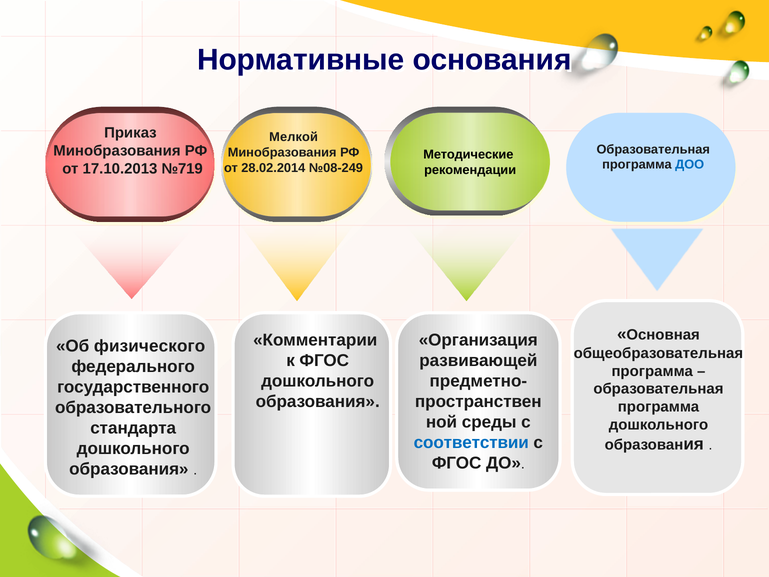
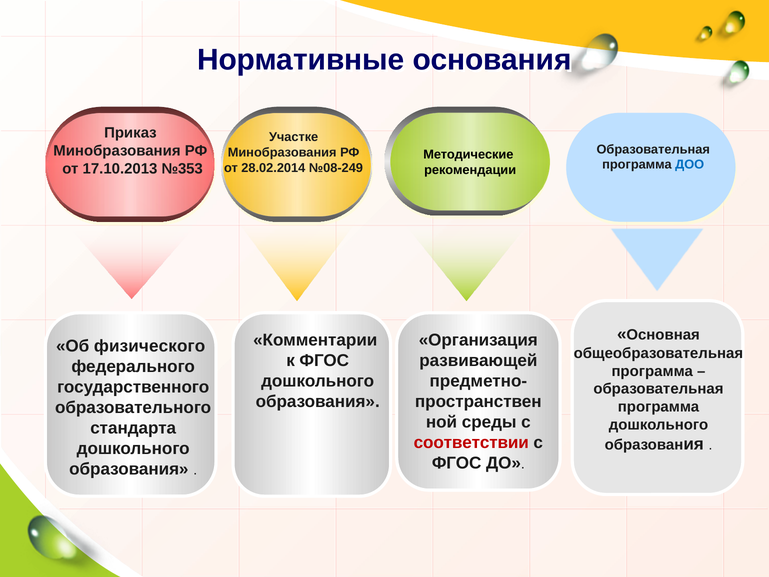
Мелкой: Мелкой -> Участке (294, 137)
№719: №719 -> №353 (182, 169)
соответствии colour: blue -> red (471, 442)
